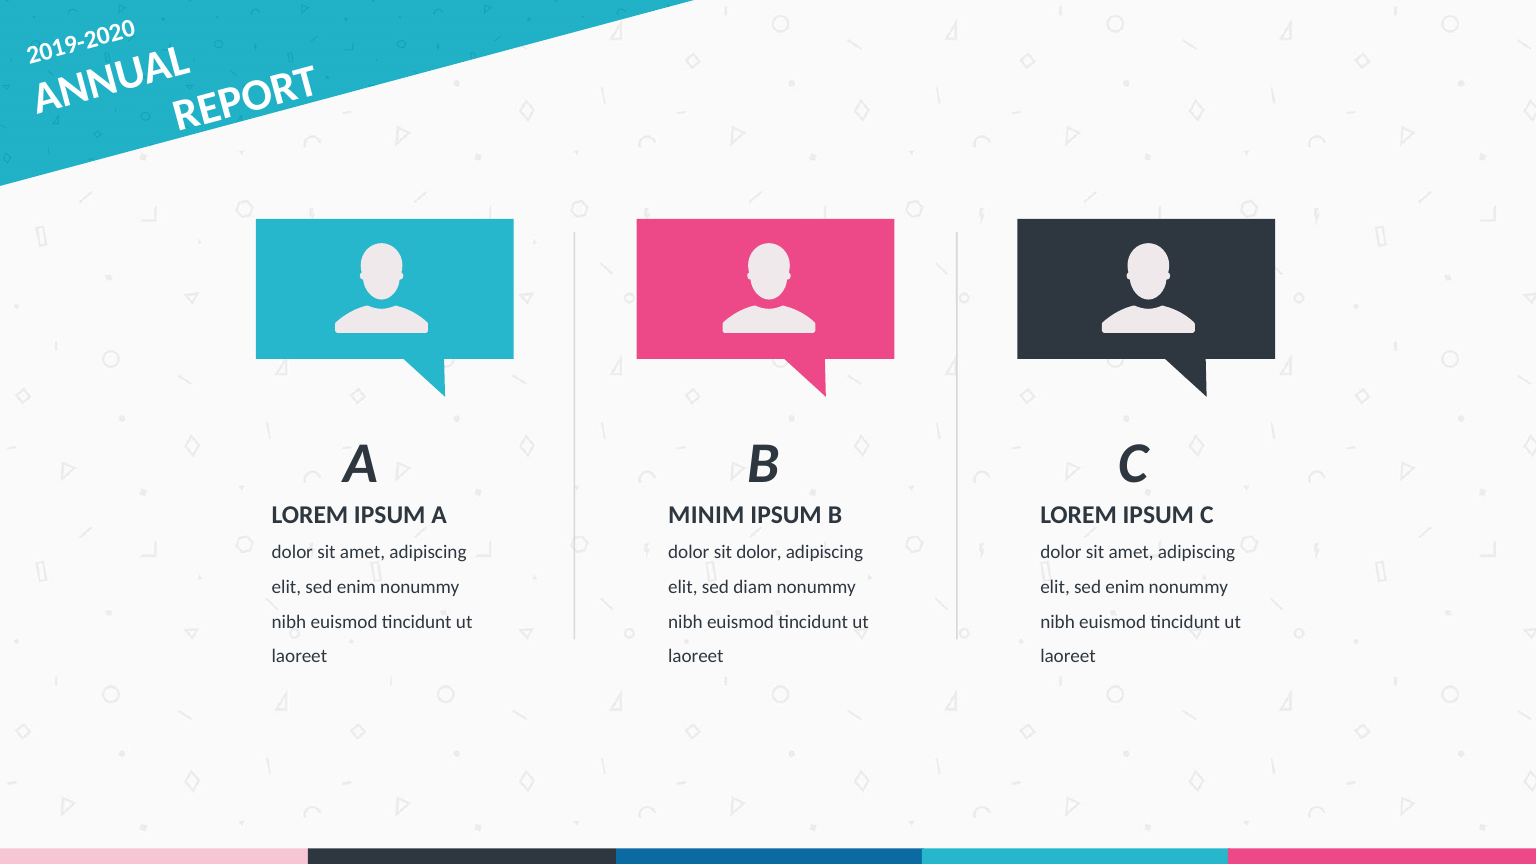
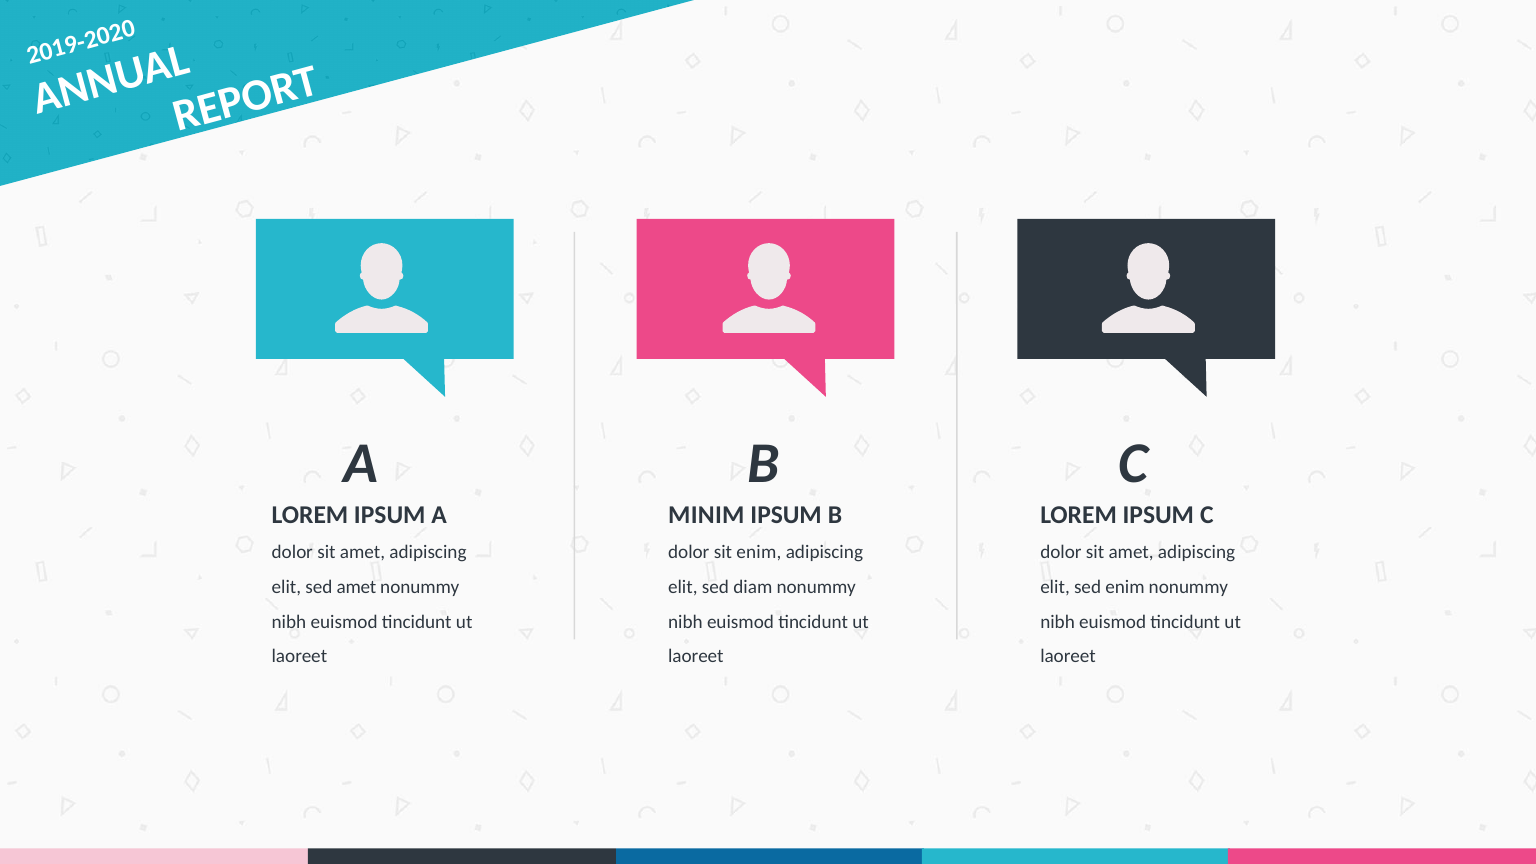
sit dolor: dolor -> enim (759, 553)
enim: enim -> amet (356, 587)
